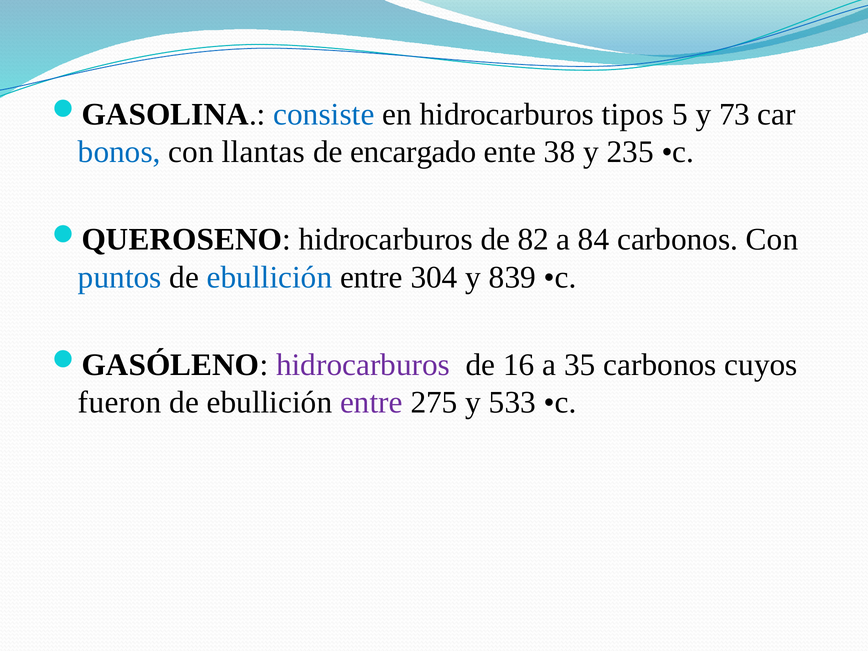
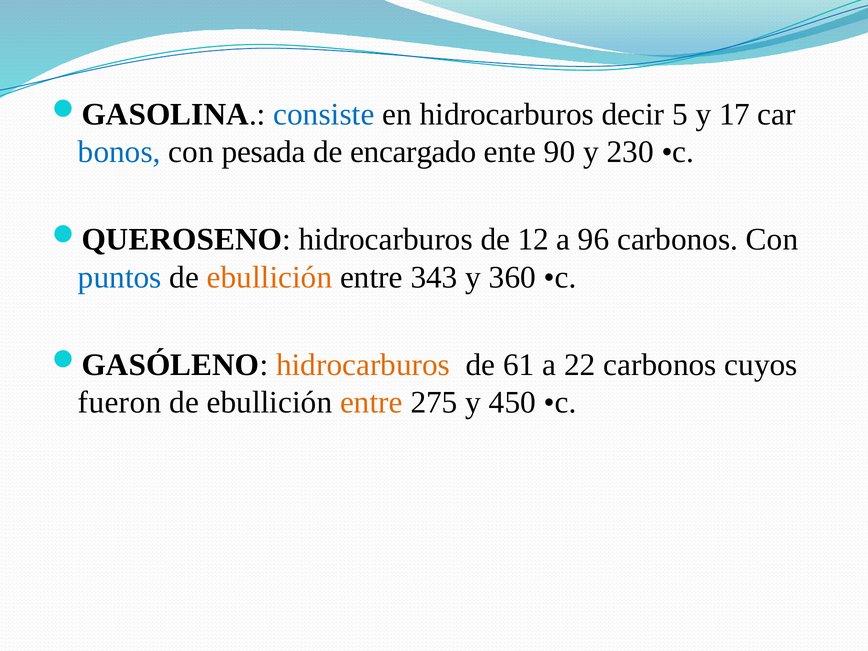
tipos: tipos -> decir (633, 114)
73: 73 -> 17 (735, 114)
llantas: llantas -> pesada (264, 152)
38: 38 -> 90 (560, 152)
235: 235 -> 230 (630, 152)
82: 82 -> 12 (533, 240)
84: 84 -> 96 (594, 240)
ebullición colour: blue -> orange (270, 277)
304: 304 -> 343 (434, 277)
839: 839 -> 360 (512, 277)
hidrocarburos colour: purple -> orange (363, 365)
16: 16 -> 61 (519, 365)
35: 35 -> 22 (580, 365)
entre colour: purple -> orange (371, 403)
533: 533 -> 450 (512, 403)
